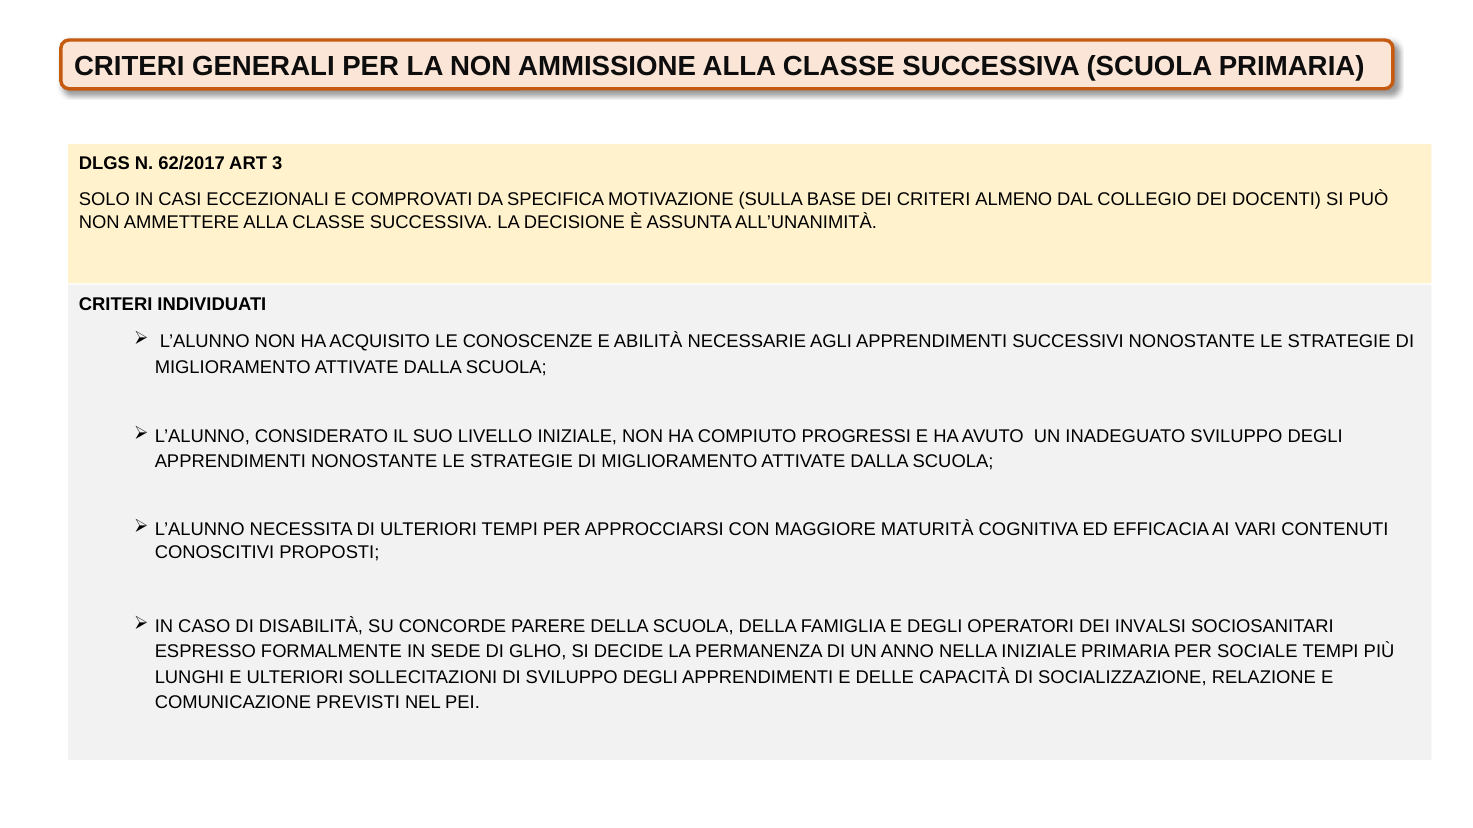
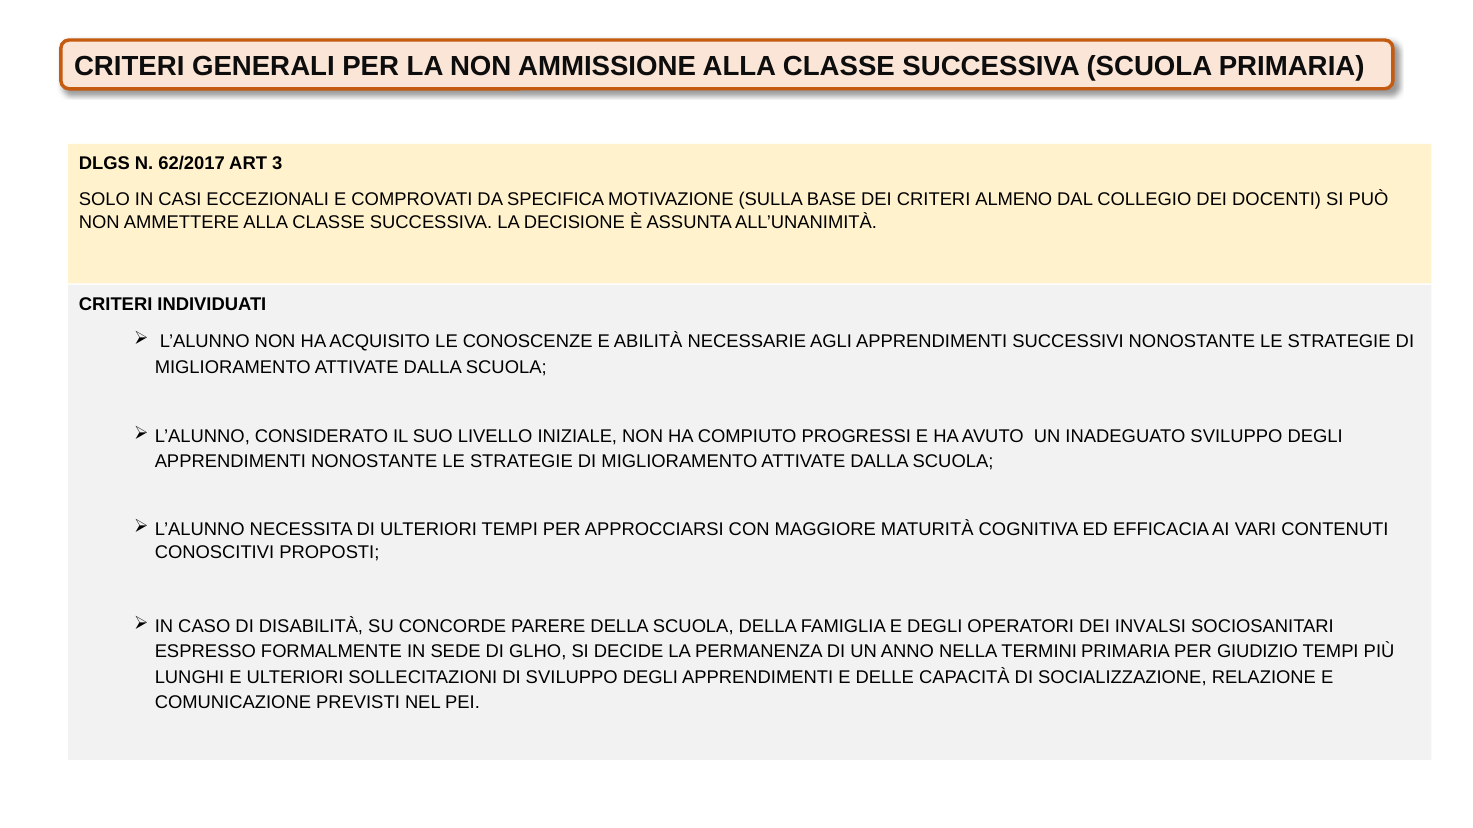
NELLA INIZIALE: INIZIALE -> TERMINI (1039, 652)
SOCIALE: SOCIALE -> GIUDIZIO (1257, 652)
